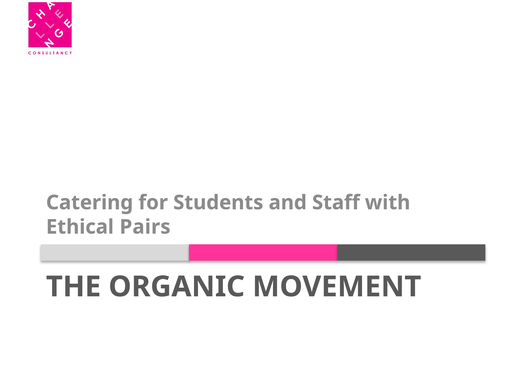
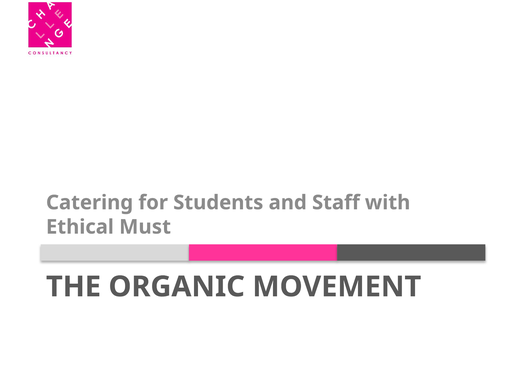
Pairs: Pairs -> Must (145, 227)
